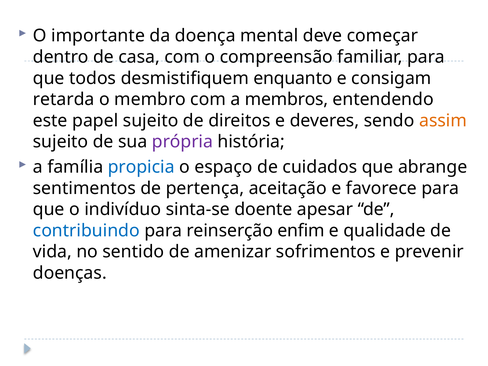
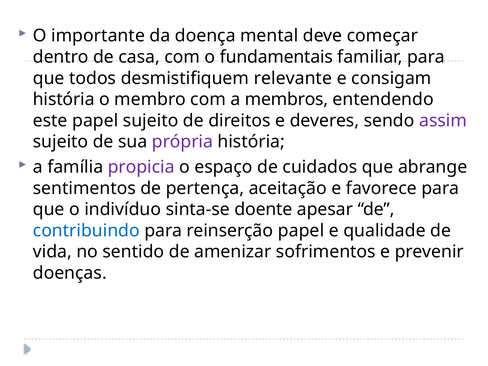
compreensão: compreensão -> fundamentais (276, 57)
enquanto: enquanto -> relevante (293, 78)
retarda: retarda -> história (64, 99)
assim colour: orange -> purple (443, 121)
propicia colour: blue -> purple (141, 167)
reinserção enfim: enfim -> papel (301, 231)
